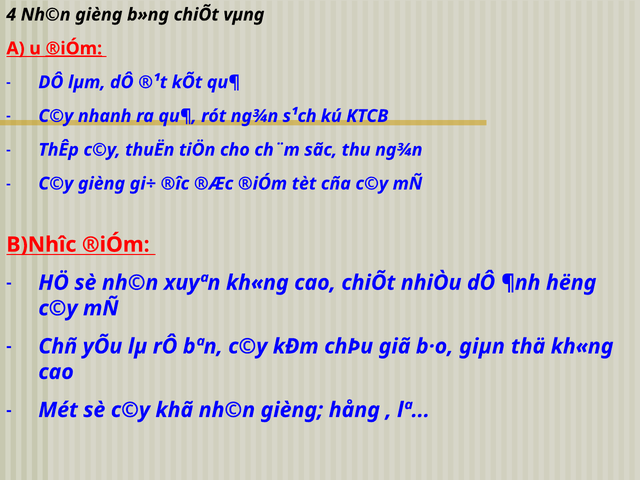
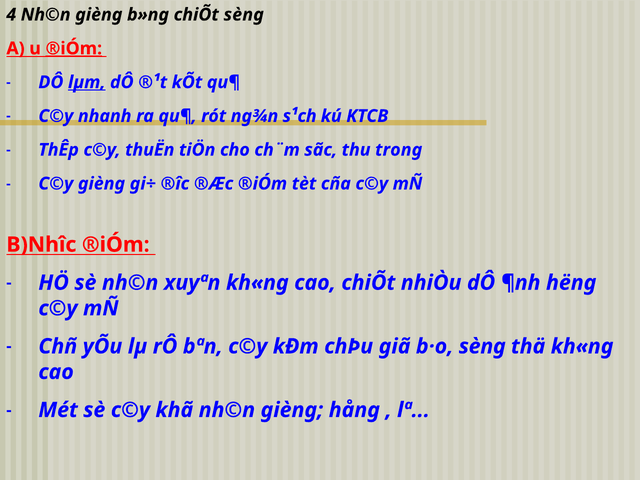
chiÕt vµng: vµng -> sèng (244, 15)
lµm underline: none -> present (87, 82)
thu ng¾n: ng¾n -> trong (399, 150)
b·o giµn: giµn -> sèng (482, 346)
